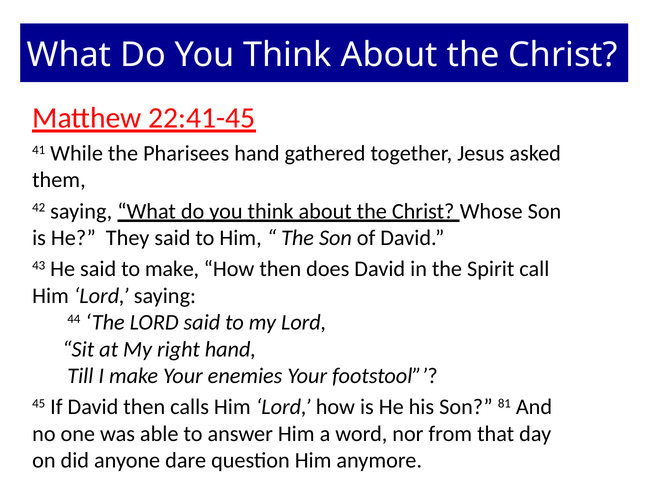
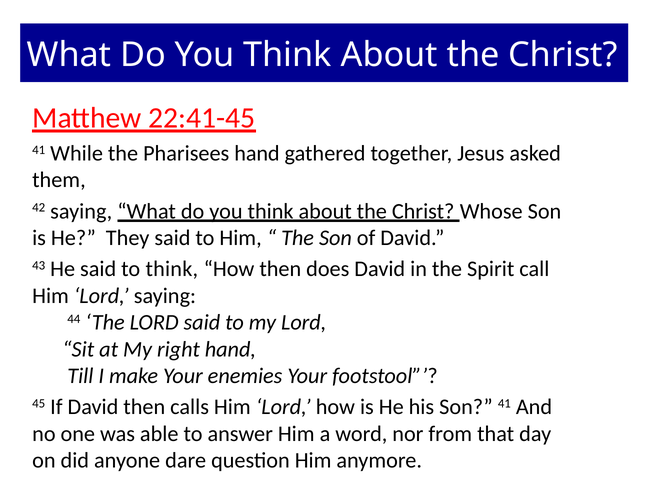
to make: make -> think (172, 269)
Son 81: 81 -> 41 (504, 403)
